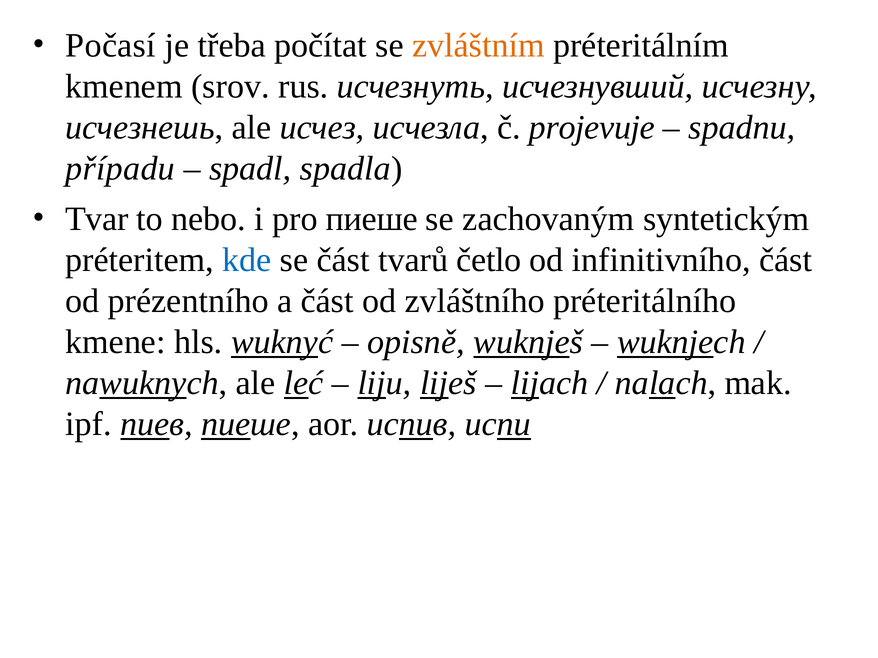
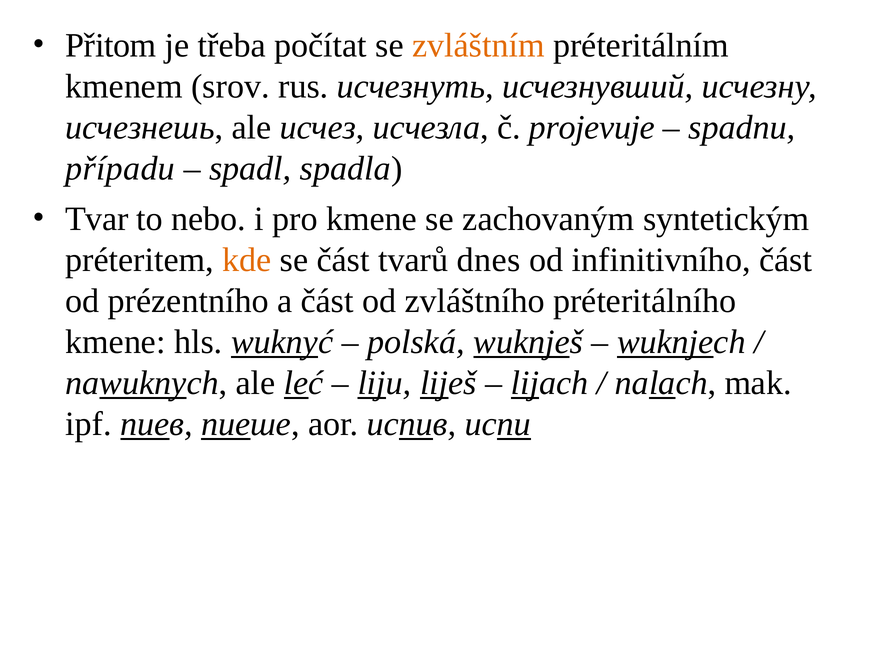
Počasí: Počasí -> Přitom (111, 46)
pro пиеше: пиеше -> kmene (372, 219)
kde colour: blue -> orange (247, 260)
četlo: četlo -> dnes (489, 260)
opisně: opisně -> polská (416, 342)
